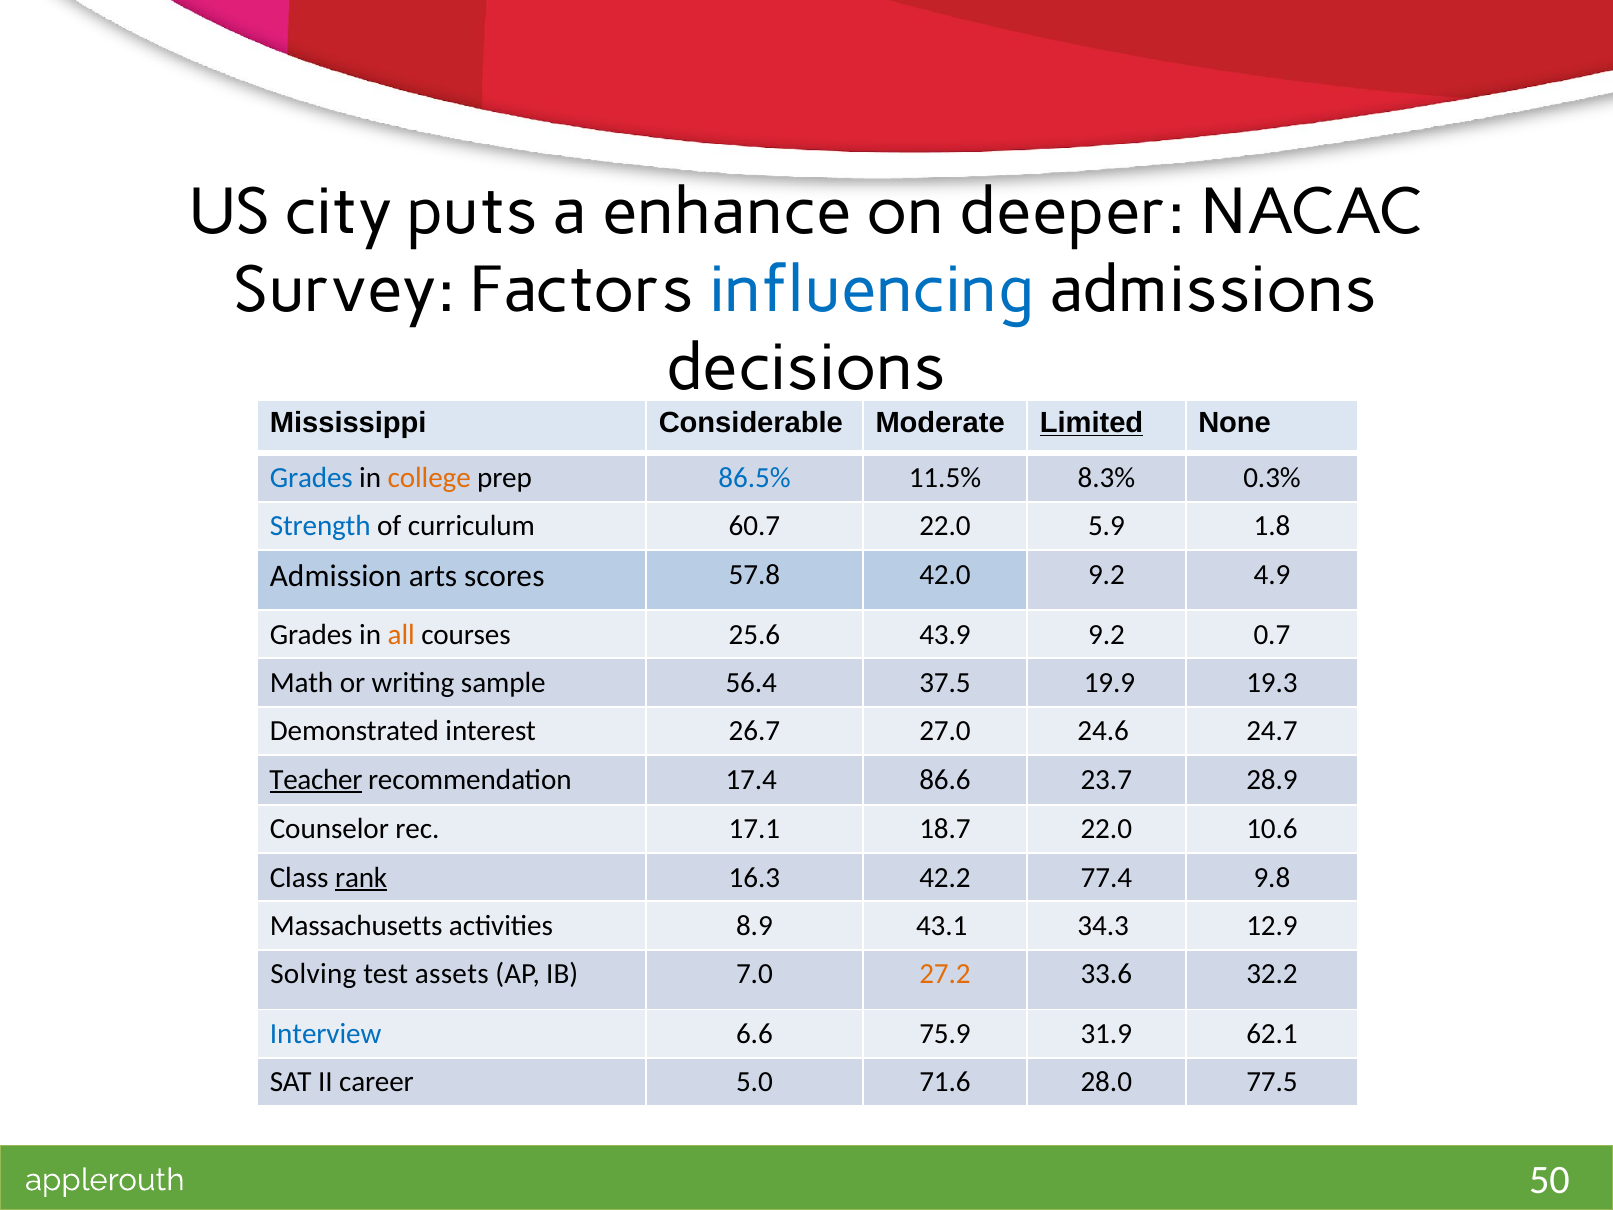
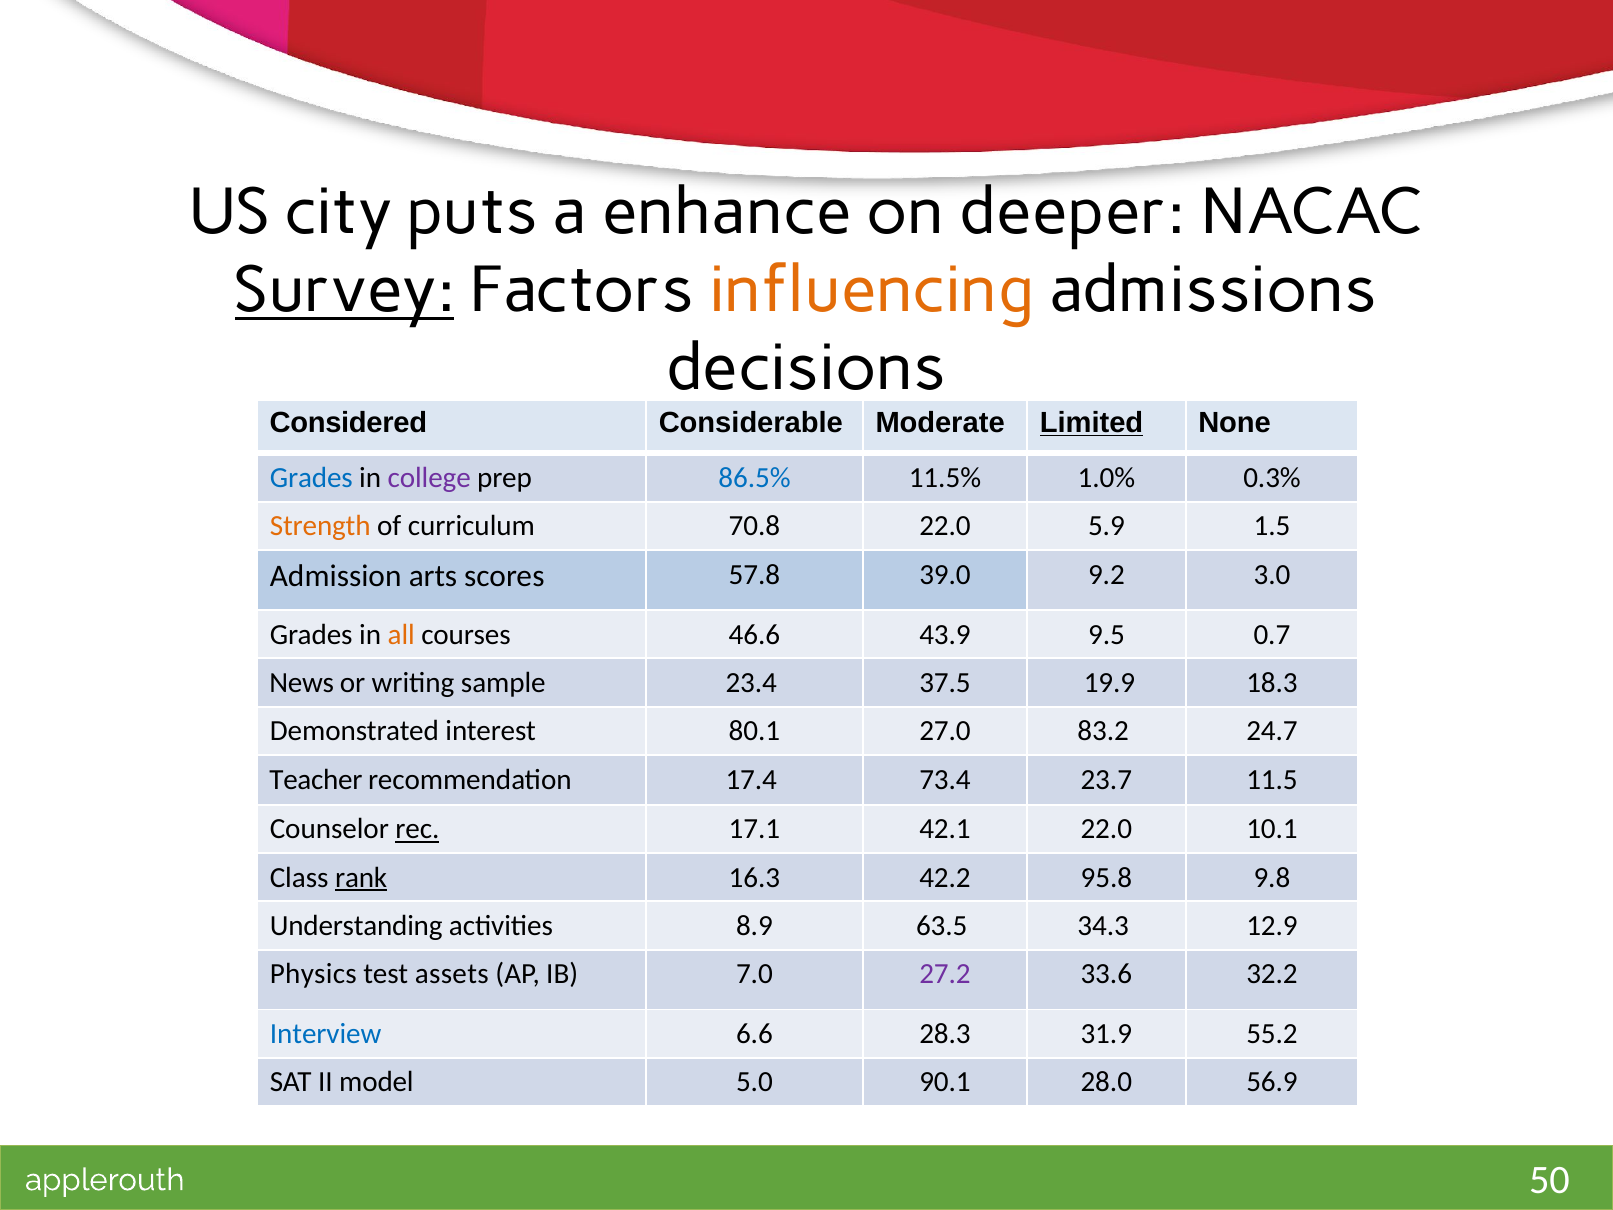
Survey underline: none -> present (345, 290)
influencing colour: blue -> orange (872, 290)
Mississippi: Mississippi -> Considered (348, 423)
college colour: orange -> purple (429, 478)
8.3%: 8.3% -> 1.0% (1106, 478)
Strength colour: blue -> orange (320, 526)
60.7: 60.7 -> 70.8 (754, 526)
1.8: 1.8 -> 1.5 (1272, 526)
42.0: 42.0 -> 39.0 (945, 574)
4.9: 4.9 -> 3.0 (1272, 574)
25.6: 25.6 -> 46.6 (754, 634)
43.9 9.2: 9.2 -> 9.5 (1106, 634)
Math: Math -> News (302, 683)
56.4: 56.4 -> 23.4 (751, 683)
19.3: 19.3 -> 18.3 (1272, 683)
26.7: 26.7 -> 80.1 (754, 731)
24.6: 24.6 -> 83.2 (1103, 731)
Teacher underline: present -> none (316, 779)
86.6: 86.6 -> 73.4 (945, 779)
28.9: 28.9 -> 11.5 (1272, 779)
rec underline: none -> present (417, 829)
18.7: 18.7 -> 42.1 (945, 829)
10.6: 10.6 -> 10.1 (1272, 829)
77.4: 77.4 -> 95.8 (1106, 877)
Massachusetts: Massachusetts -> Understanding (356, 926)
43.1: 43.1 -> 63.5 (942, 926)
Solving: Solving -> Physics (313, 974)
27.2 colour: orange -> purple (945, 974)
75.9: 75.9 -> 28.3 (945, 1034)
62.1: 62.1 -> 55.2 (1272, 1034)
career: career -> model (376, 1082)
71.6: 71.6 -> 90.1 (945, 1082)
77.5: 77.5 -> 56.9 (1272, 1082)
